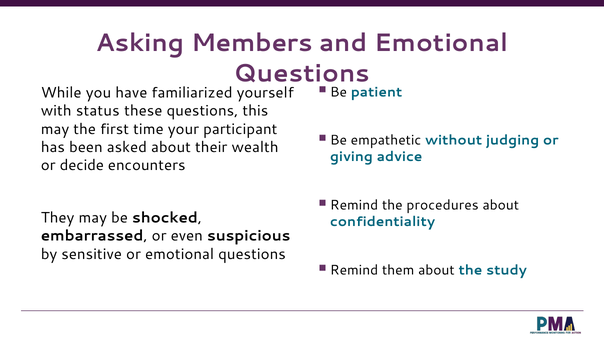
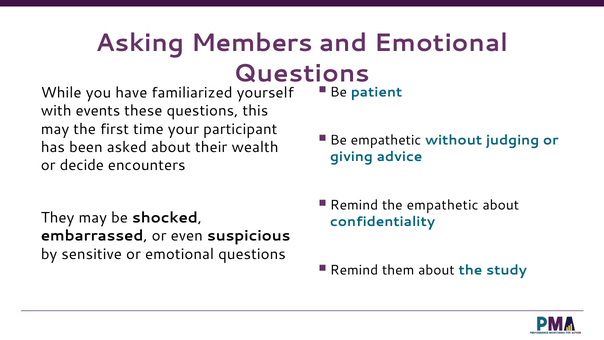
status: status -> events (98, 111)
the procedures: procedures -> empathetic (443, 205)
